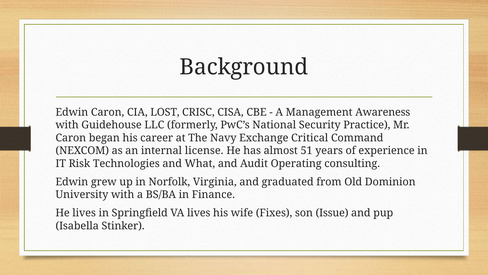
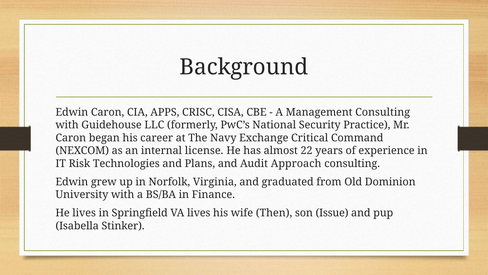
LOST: LOST -> APPS (165, 112)
Management Awareness: Awareness -> Consulting (383, 112)
51: 51 -> 22 (307, 150)
What: What -> Plans (200, 163)
Operating: Operating -> Approach (296, 163)
Fixes: Fixes -> Then (274, 213)
